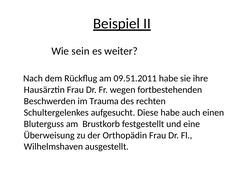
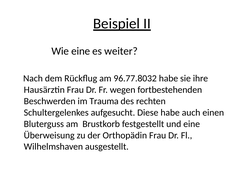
Wie sein: sein -> eine (81, 51)
09.51.2011: 09.51.2011 -> 96.77.8032 (135, 78)
